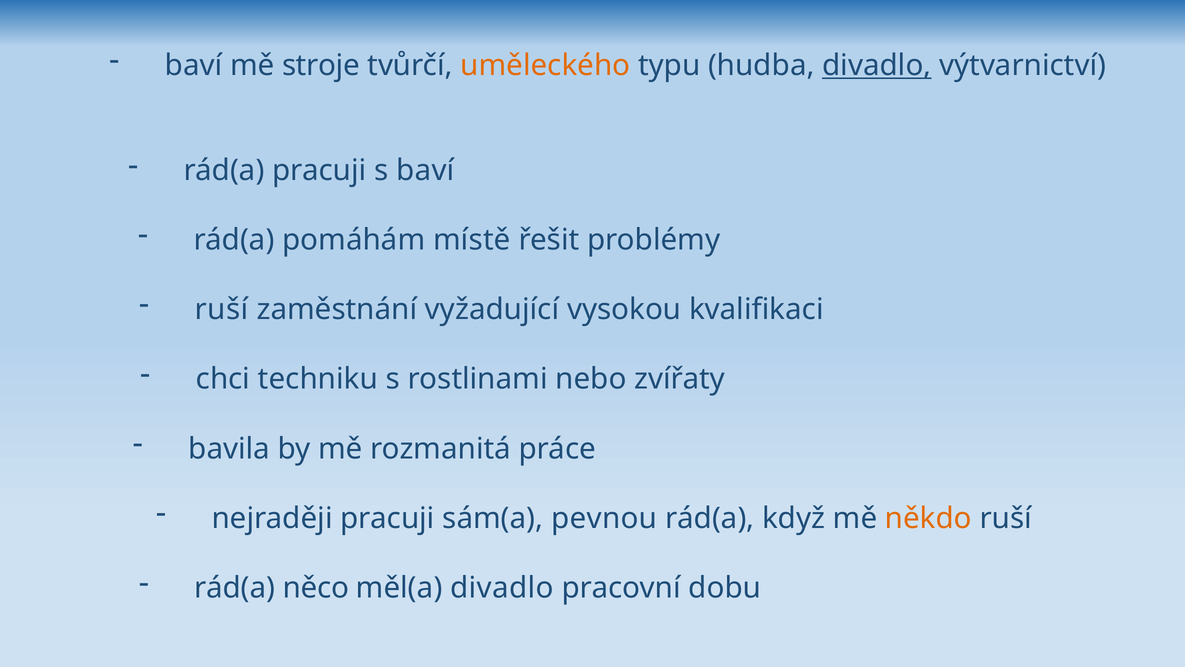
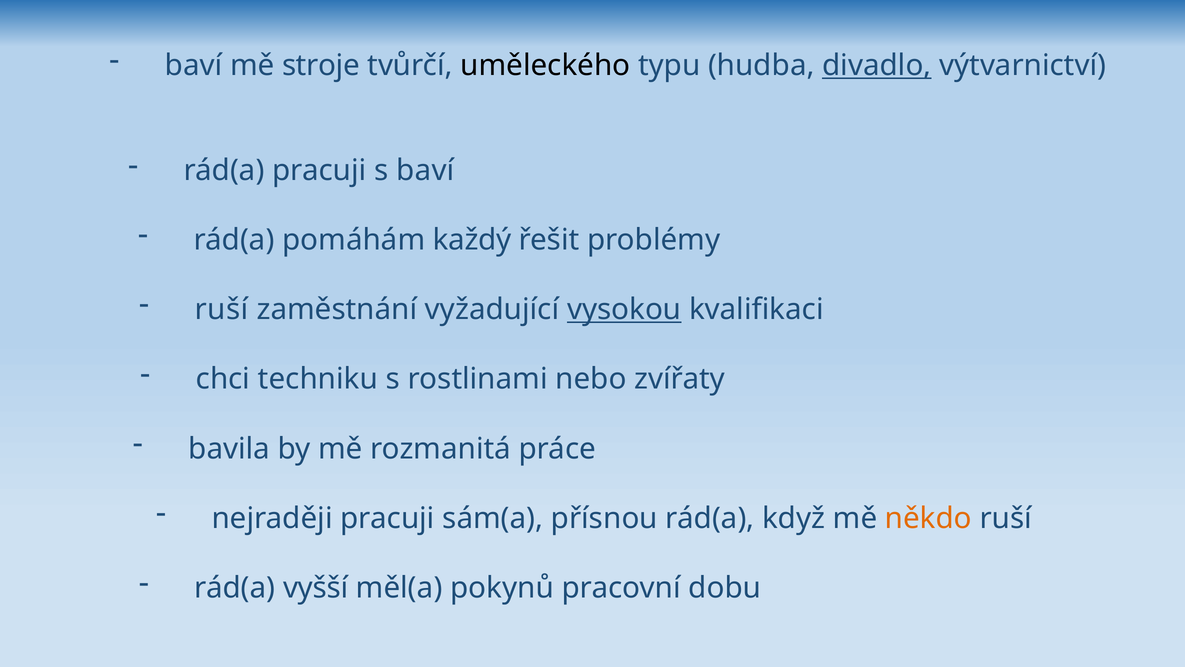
uměleckého colour: orange -> black (545, 65)
místě: místě -> každý (472, 240)
vysokou underline: none -> present (624, 309)
pevnou: pevnou -> přísnou (604, 518)
něco: něco -> vyšší (316, 588)
měl(a divadlo: divadlo -> pokynů (502, 588)
